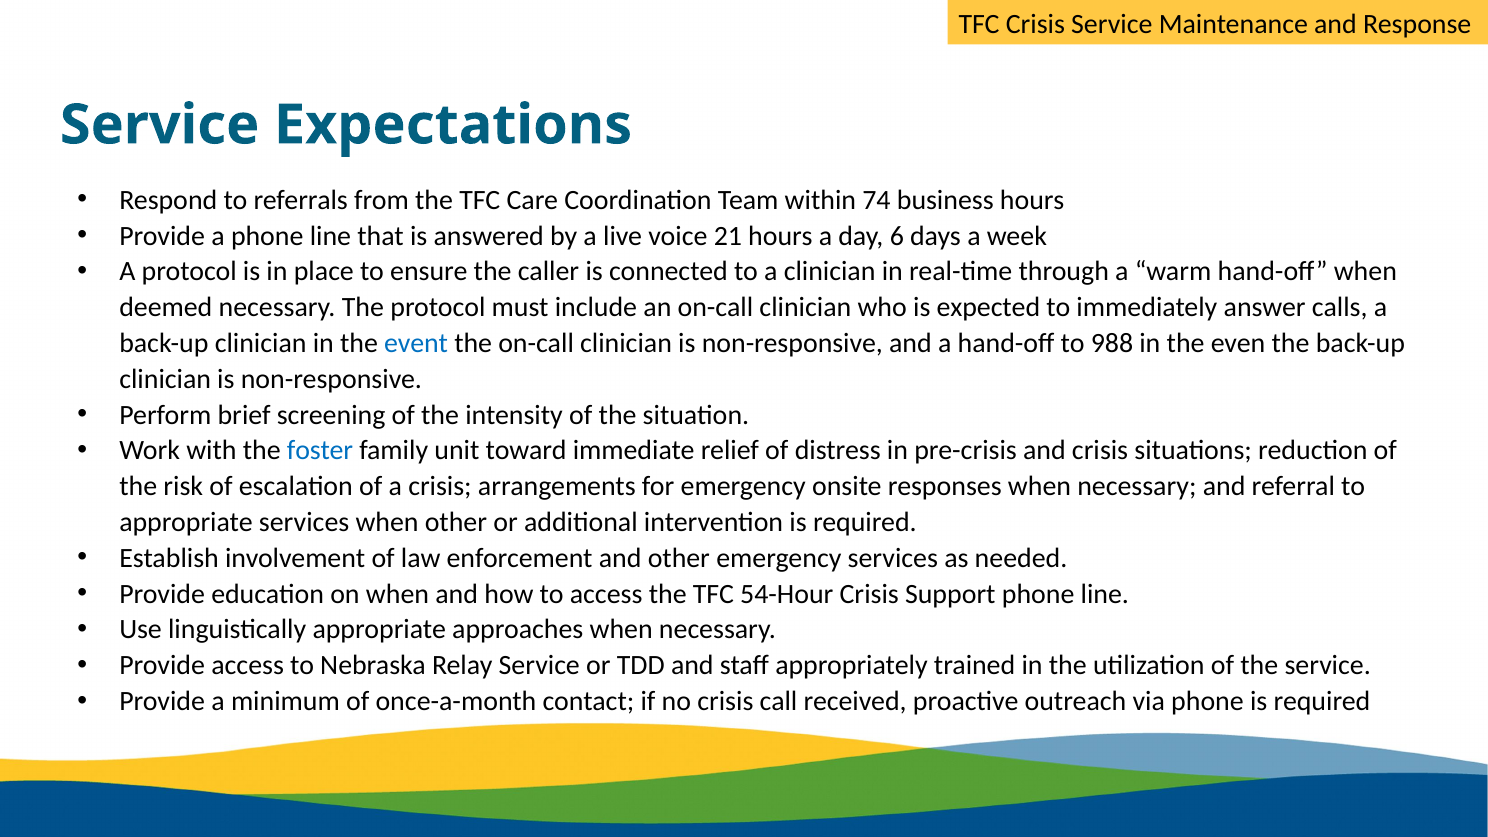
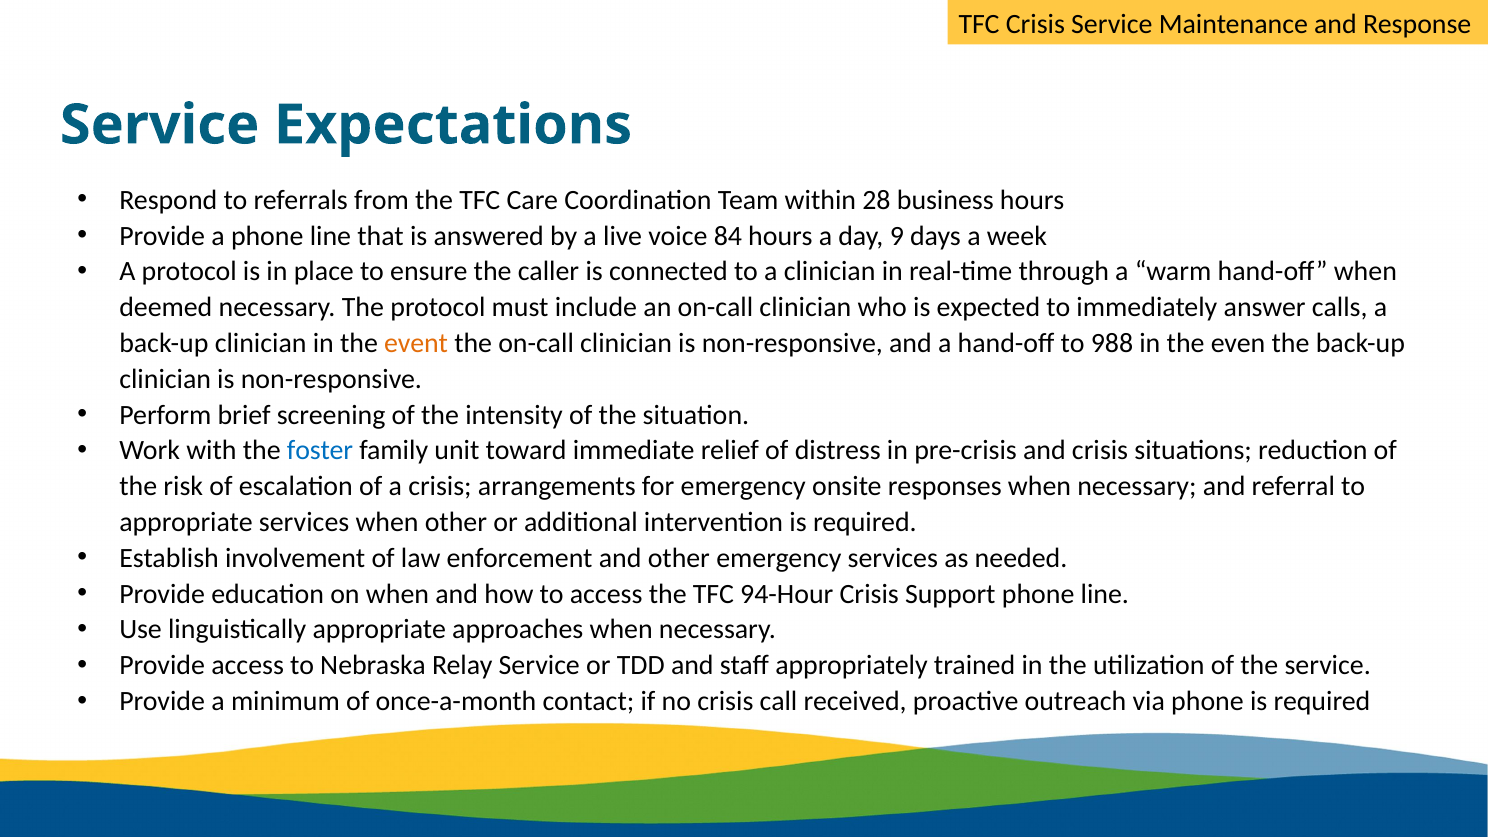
74: 74 -> 28 (876, 200)
21: 21 -> 84 (728, 236)
6: 6 -> 9 (897, 236)
event colour: blue -> orange (416, 343)
54-Hour: 54-Hour -> 94-Hour (787, 594)
